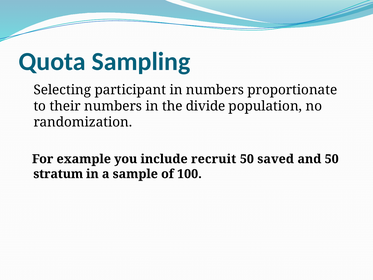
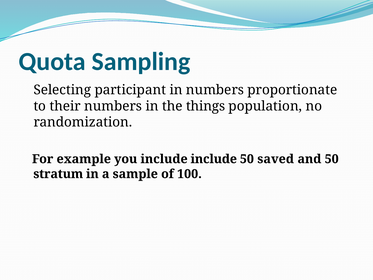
divide: divide -> things (206, 106)
include recruit: recruit -> include (214, 159)
